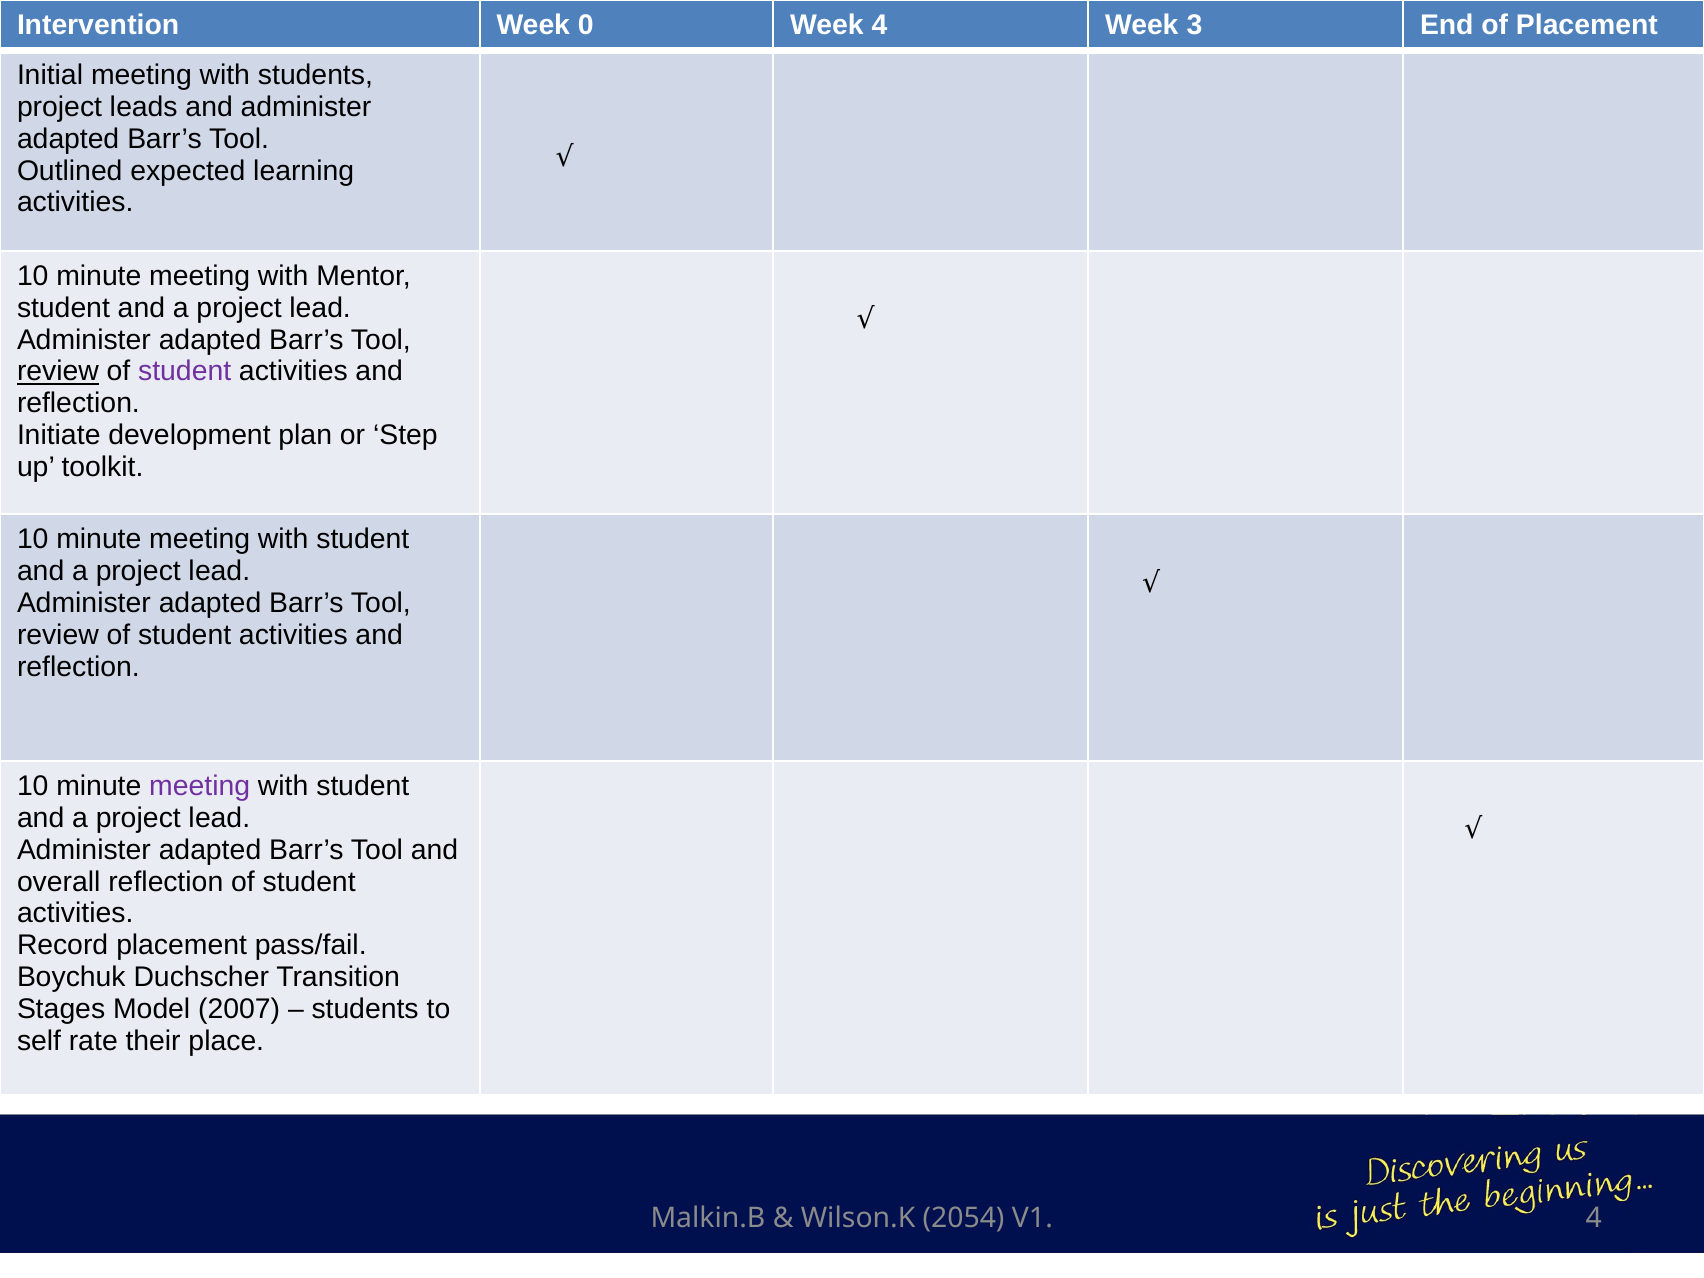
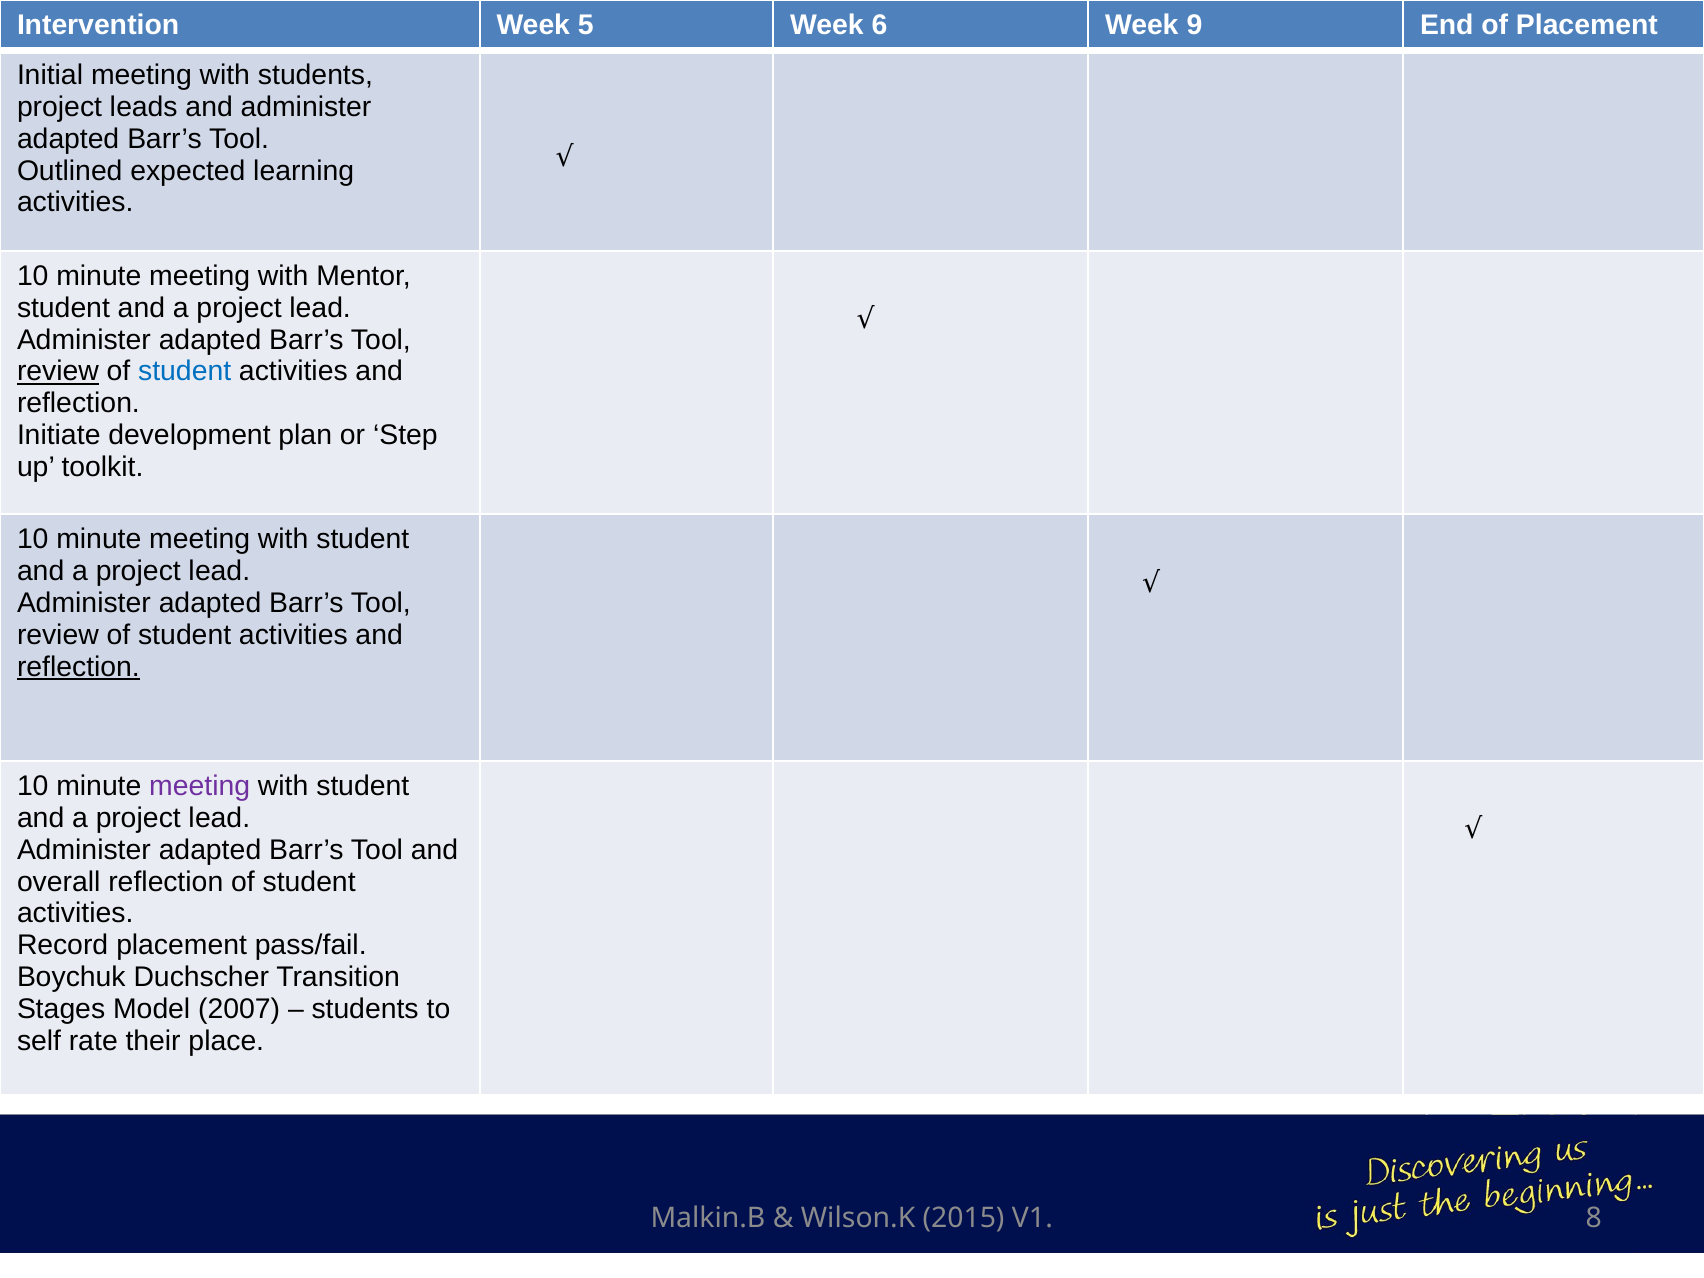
0: 0 -> 5 (586, 25)
Week 4: 4 -> 6 (879, 25)
3: 3 -> 9 (1194, 25)
student colour: purple -> blue (185, 371)
reflection underline: none -> present (78, 667)
2054: 2054 -> 2015 (964, 1218)
V1 4: 4 -> 8 (1594, 1218)
